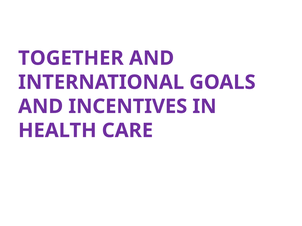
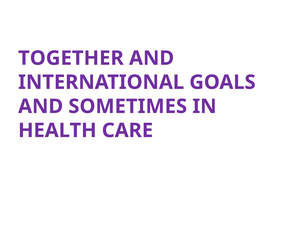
INCENTIVES: INCENTIVES -> SOMETIMES (128, 107)
